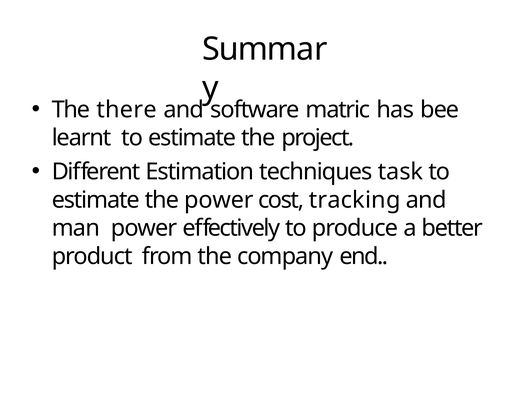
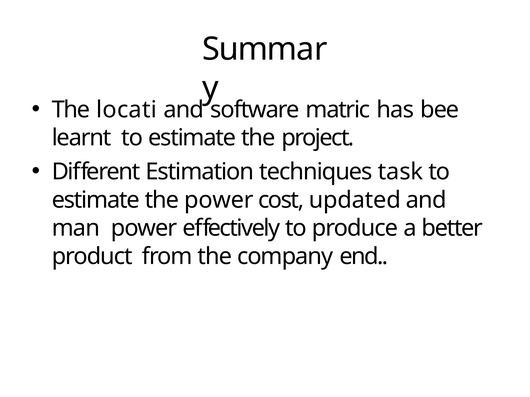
there: there -> locati (127, 110)
tracking: tracking -> updated (355, 200)
